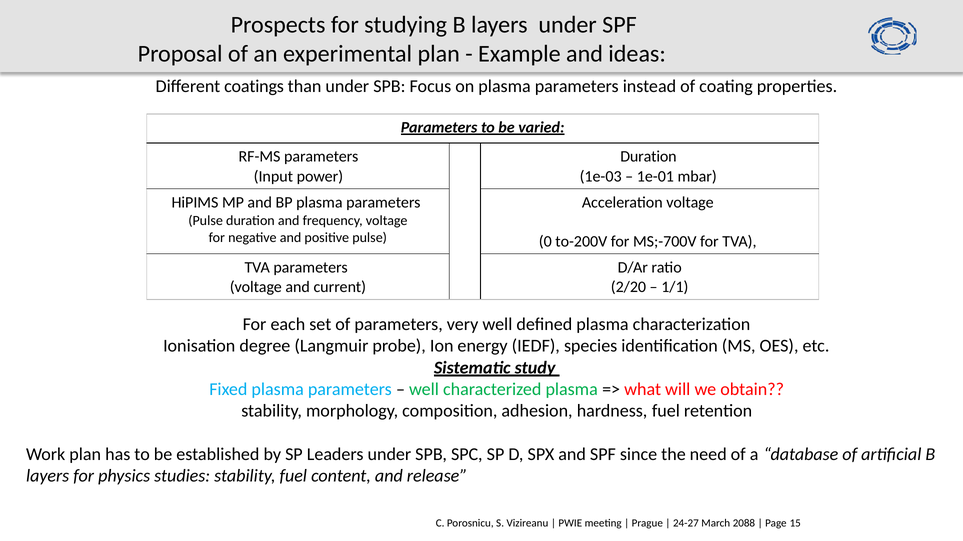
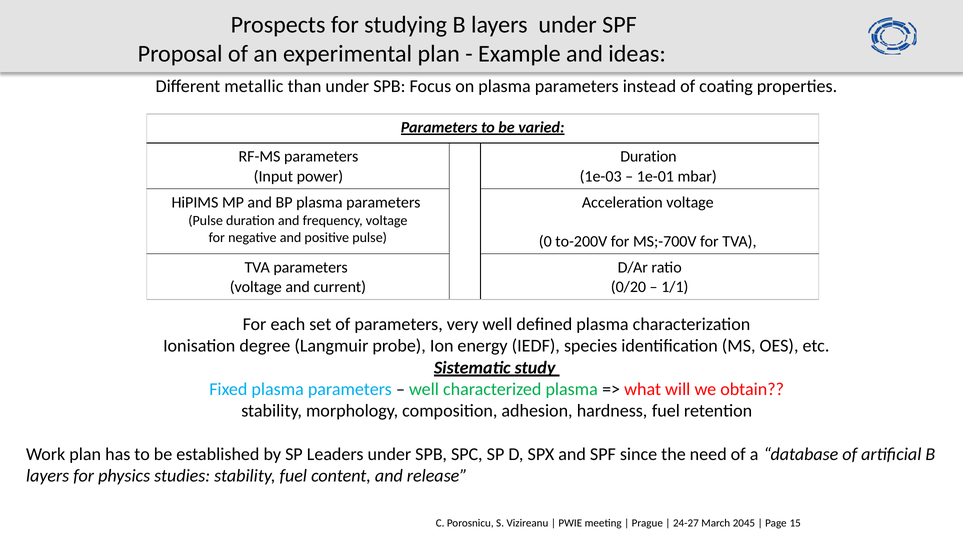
coatings: coatings -> metallic (254, 86)
2/20: 2/20 -> 0/20 (628, 287)
2088: 2088 -> 2045 (744, 524)
